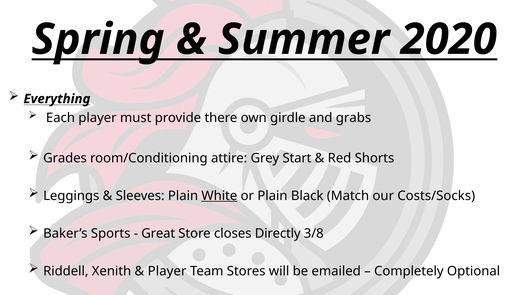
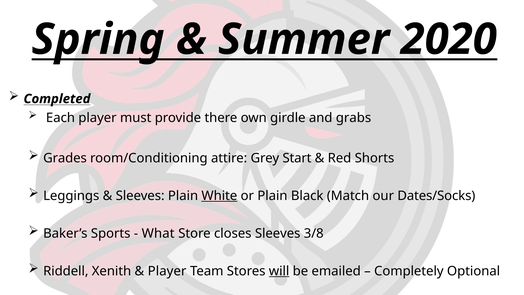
Everything: Everything -> Completed (57, 99)
Costs/Socks: Costs/Socks -> Dates/Socks (436, 196)
Great: Great -> What (158, 233)
closes Directly: Directly -> Sleeves (278, 233)
will underline: none -> present (279, 271)
